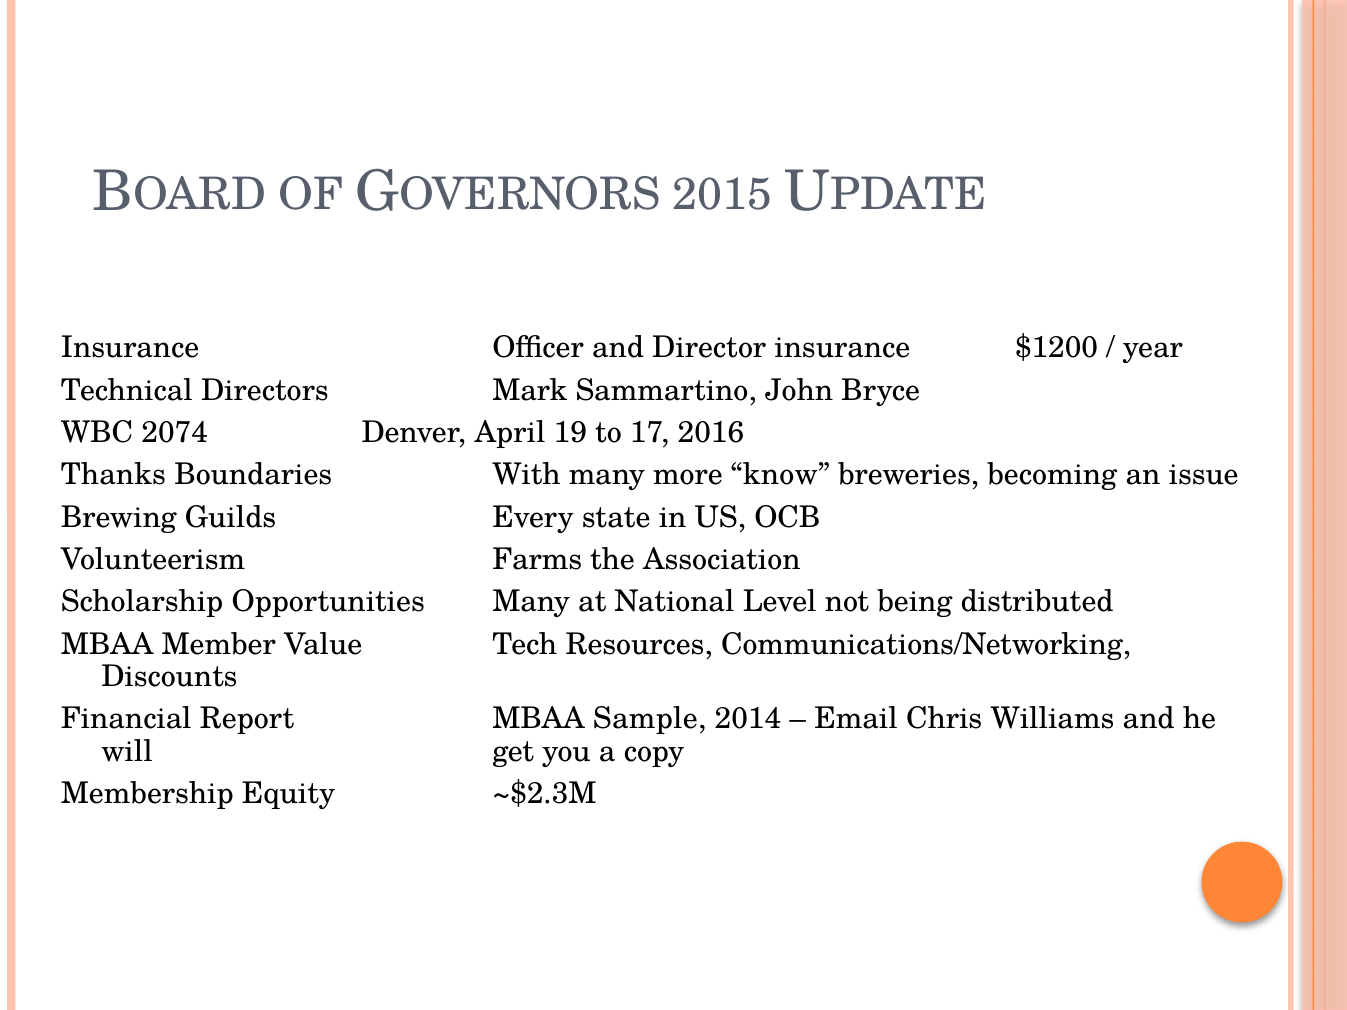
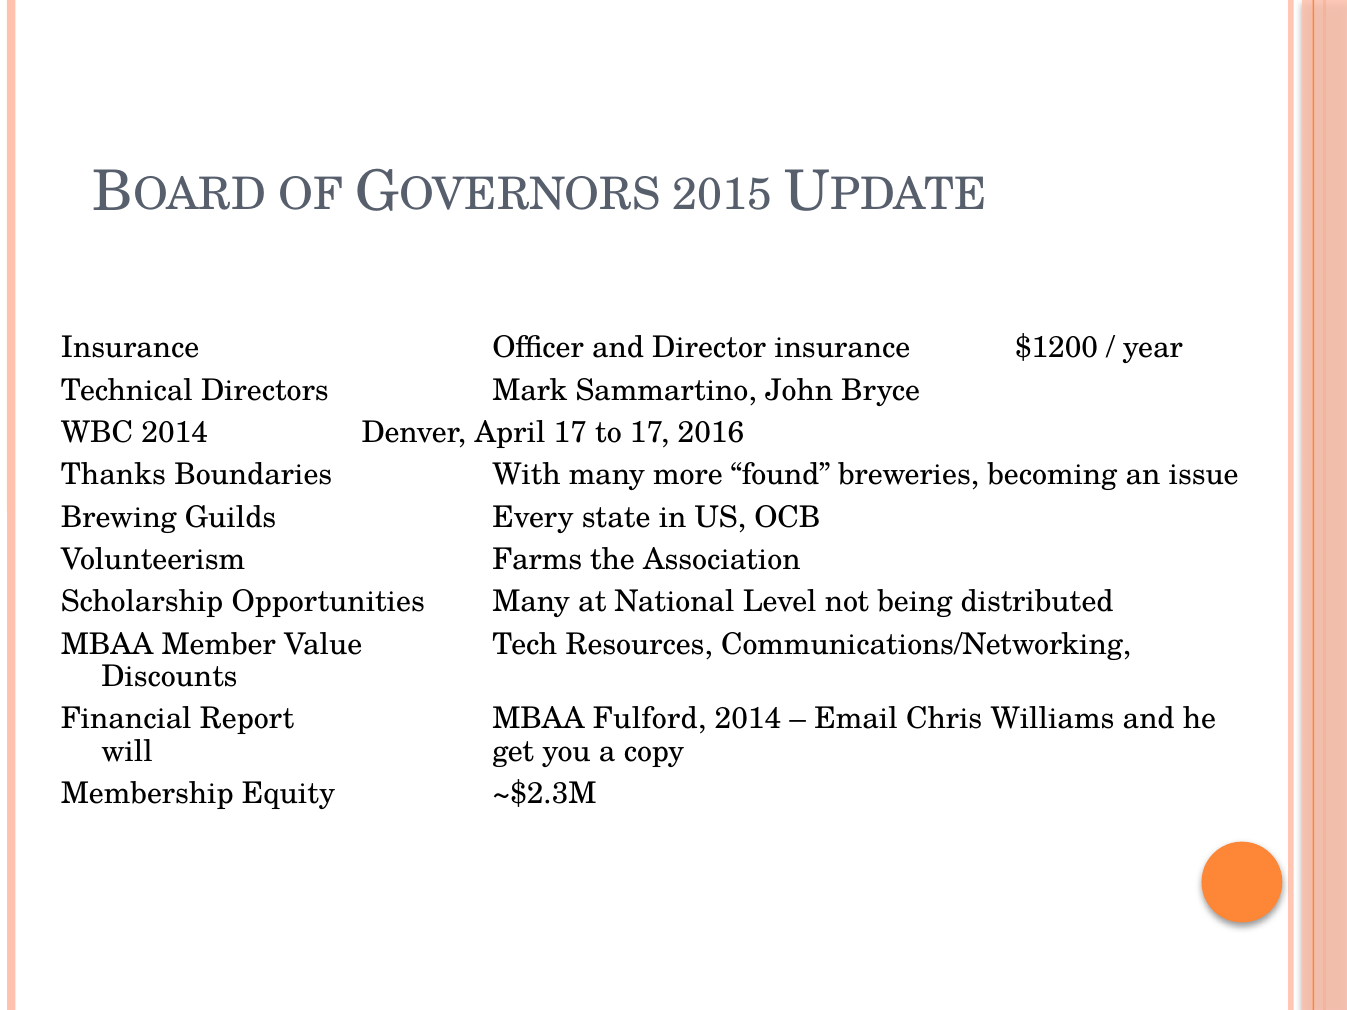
WBC 2074: 2074 -> 2014 (175, 433)
April 19: 19 -> 17 (570, 433)
know: know -> found (781, 475)
Sample: Sample -> Fulford (650, 719)
